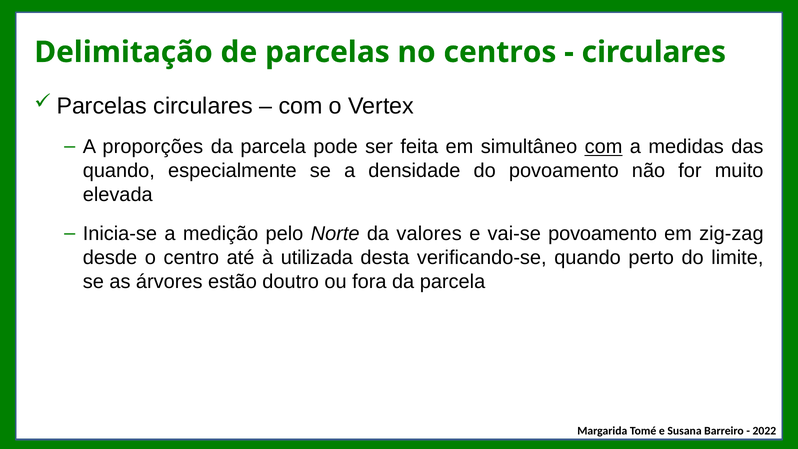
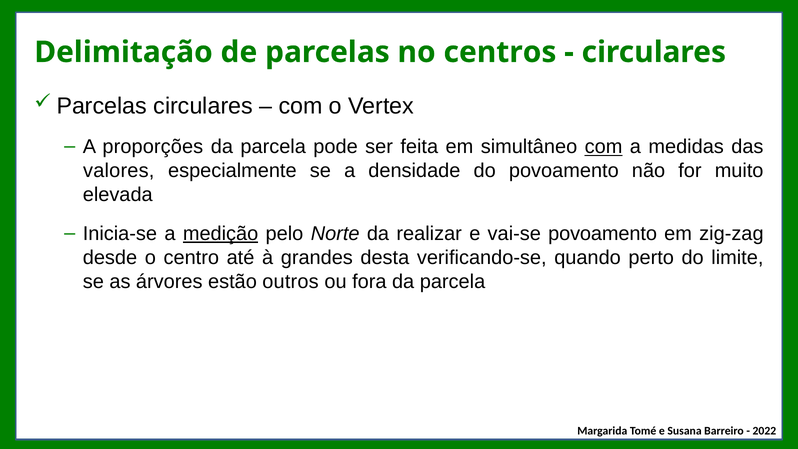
quando: quando -> valores (119, 171)
medição underline: none -> present (221, 234)
valores: valores -> realizar (429, 234)
utilizada: utilizada -> grandes (317, 258)
doutro: doutro -> outros (291, 281)
